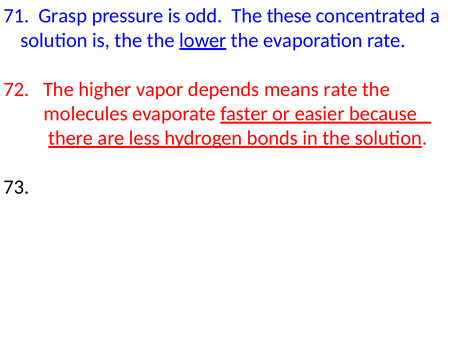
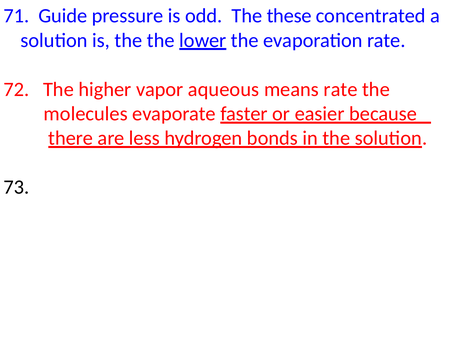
Grasp: Grasp -> Guide (63, 16)
depends: depends -> aqueous (224, 89)
